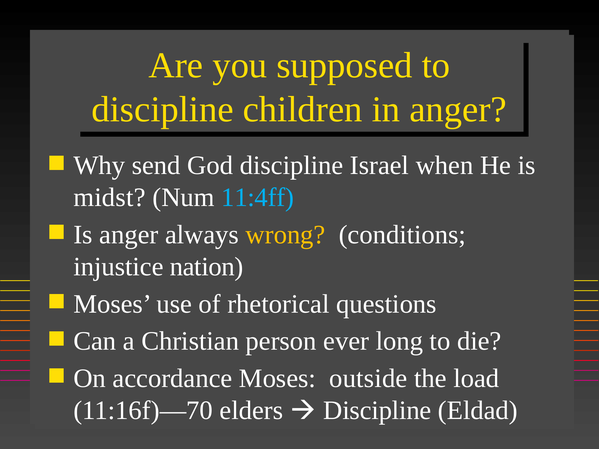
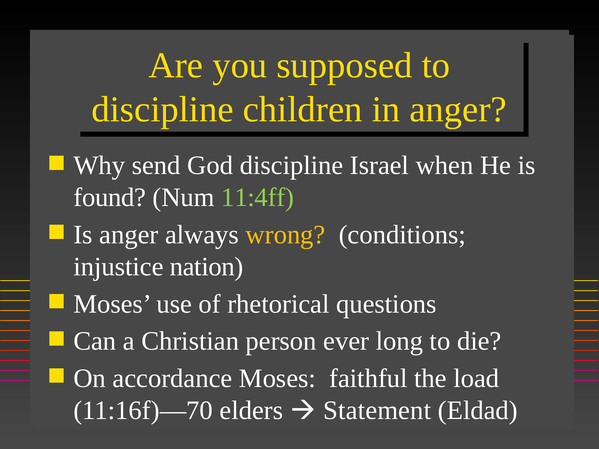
midst: midst -> found (110, 198)
11:4ff colour: light blue -> light green (258, 198)
outside: outside -> faithful (368, 379)
Discipline: Discipline -> Statement (377, 411)
